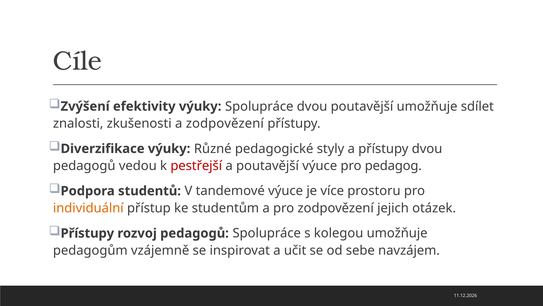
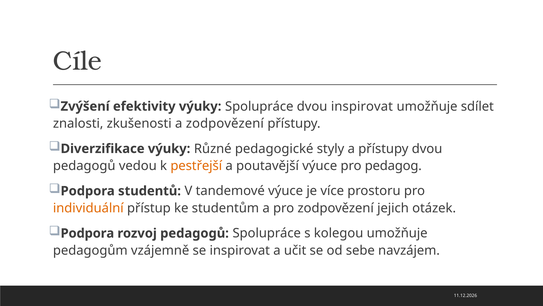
dvou poutavější: poutavější -> inspirovat (362, 106)
pestřejší colour: red -> orange (196, 166)
Přístupy: Přístupy -> Podpora (87, 233)
